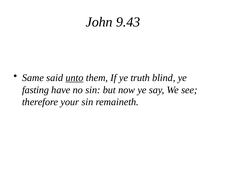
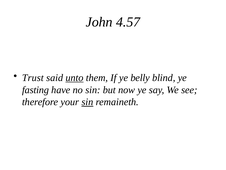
9.43: 9.43 -> 4.57 (128, 22)
Same: Same -> Trust (33, 78)
truth: truth -> belly (140, 78)
sin underline: none -> present (87, 102)
